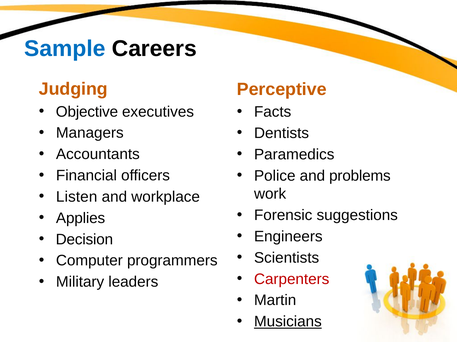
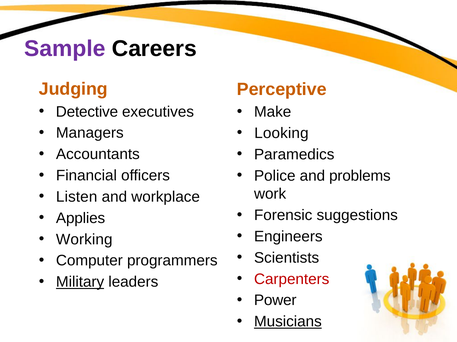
Sample colour: blue -> purple (65, 49)
Objective: Objective -> Detective (87, 112)
Facts: Facts -> Make (273, 112)
Dentists: Dentists -> Looking (281, 133)
Decision: Decision -> Working (84, 240)
Military underline: none -> present (80, 283)
Martin: Martin -> Power (275, 301)
